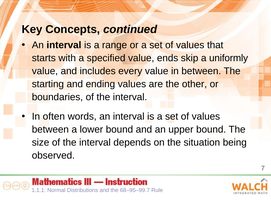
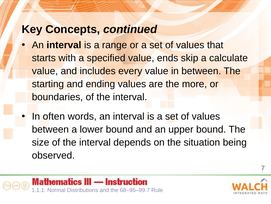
uniformly: uniformly -> calculate (229, 58)
other: other -> more (194, 84)
